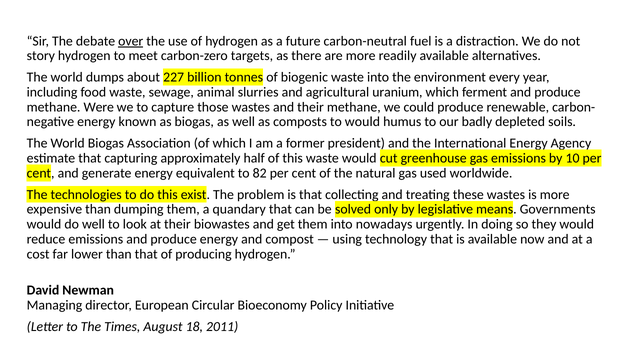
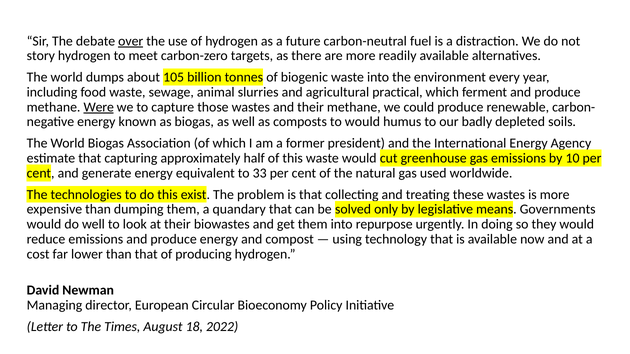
227: 227 -> 105 (174, 77)
uranium: uranium -> practical (397, 92)
Were underline: none -> present (99, 107)
82: 82 -> 33 (260, 173)
nowadays: nowadays -> repurpose (384, 224)
2011: 2011 -> 2022 (222, 327)
